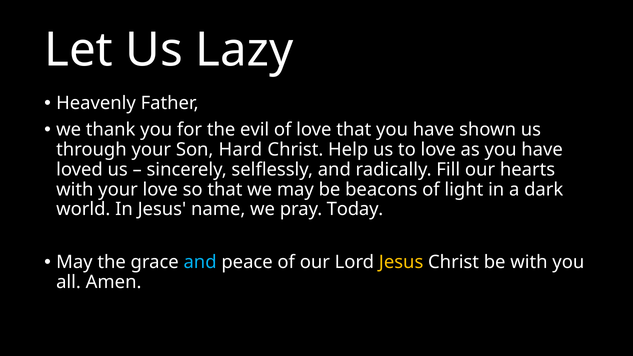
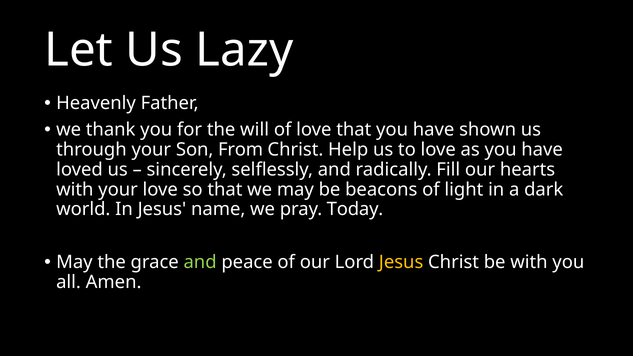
evil: evil -> will (255, 130)
Hard: Hard -> From (241, 150)
and colour: light blue -> light green (200, 262)
